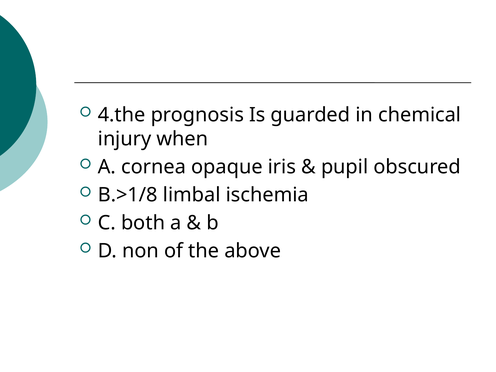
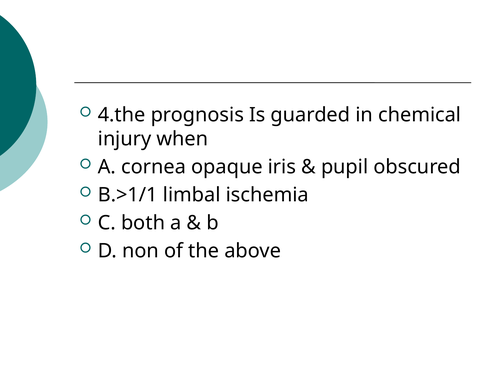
B.>1/8: B.>1/8 -> B.>1/1 (128, 195)
